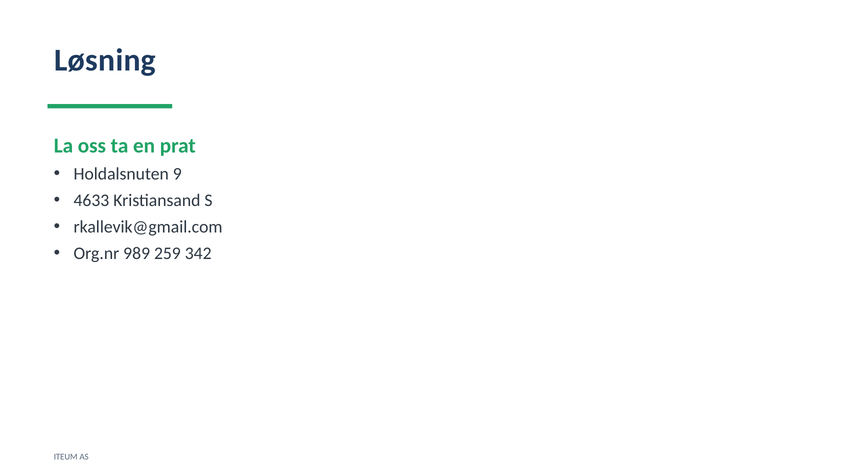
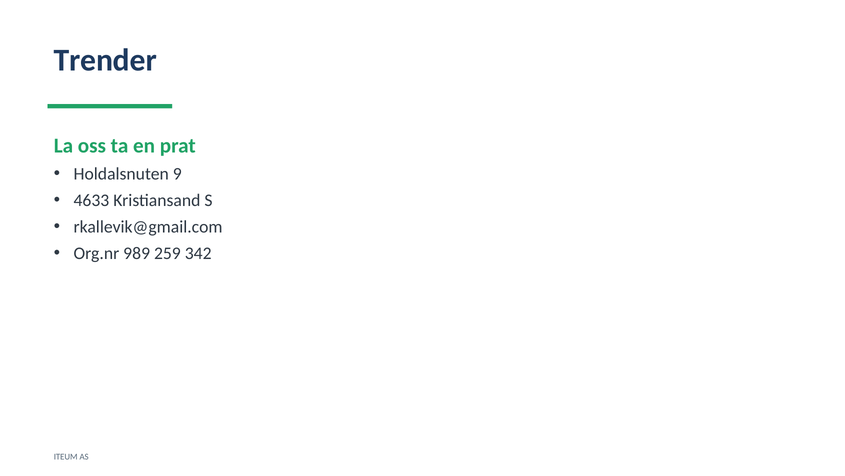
Løsning: Løsning -> Trender (105, 60)
